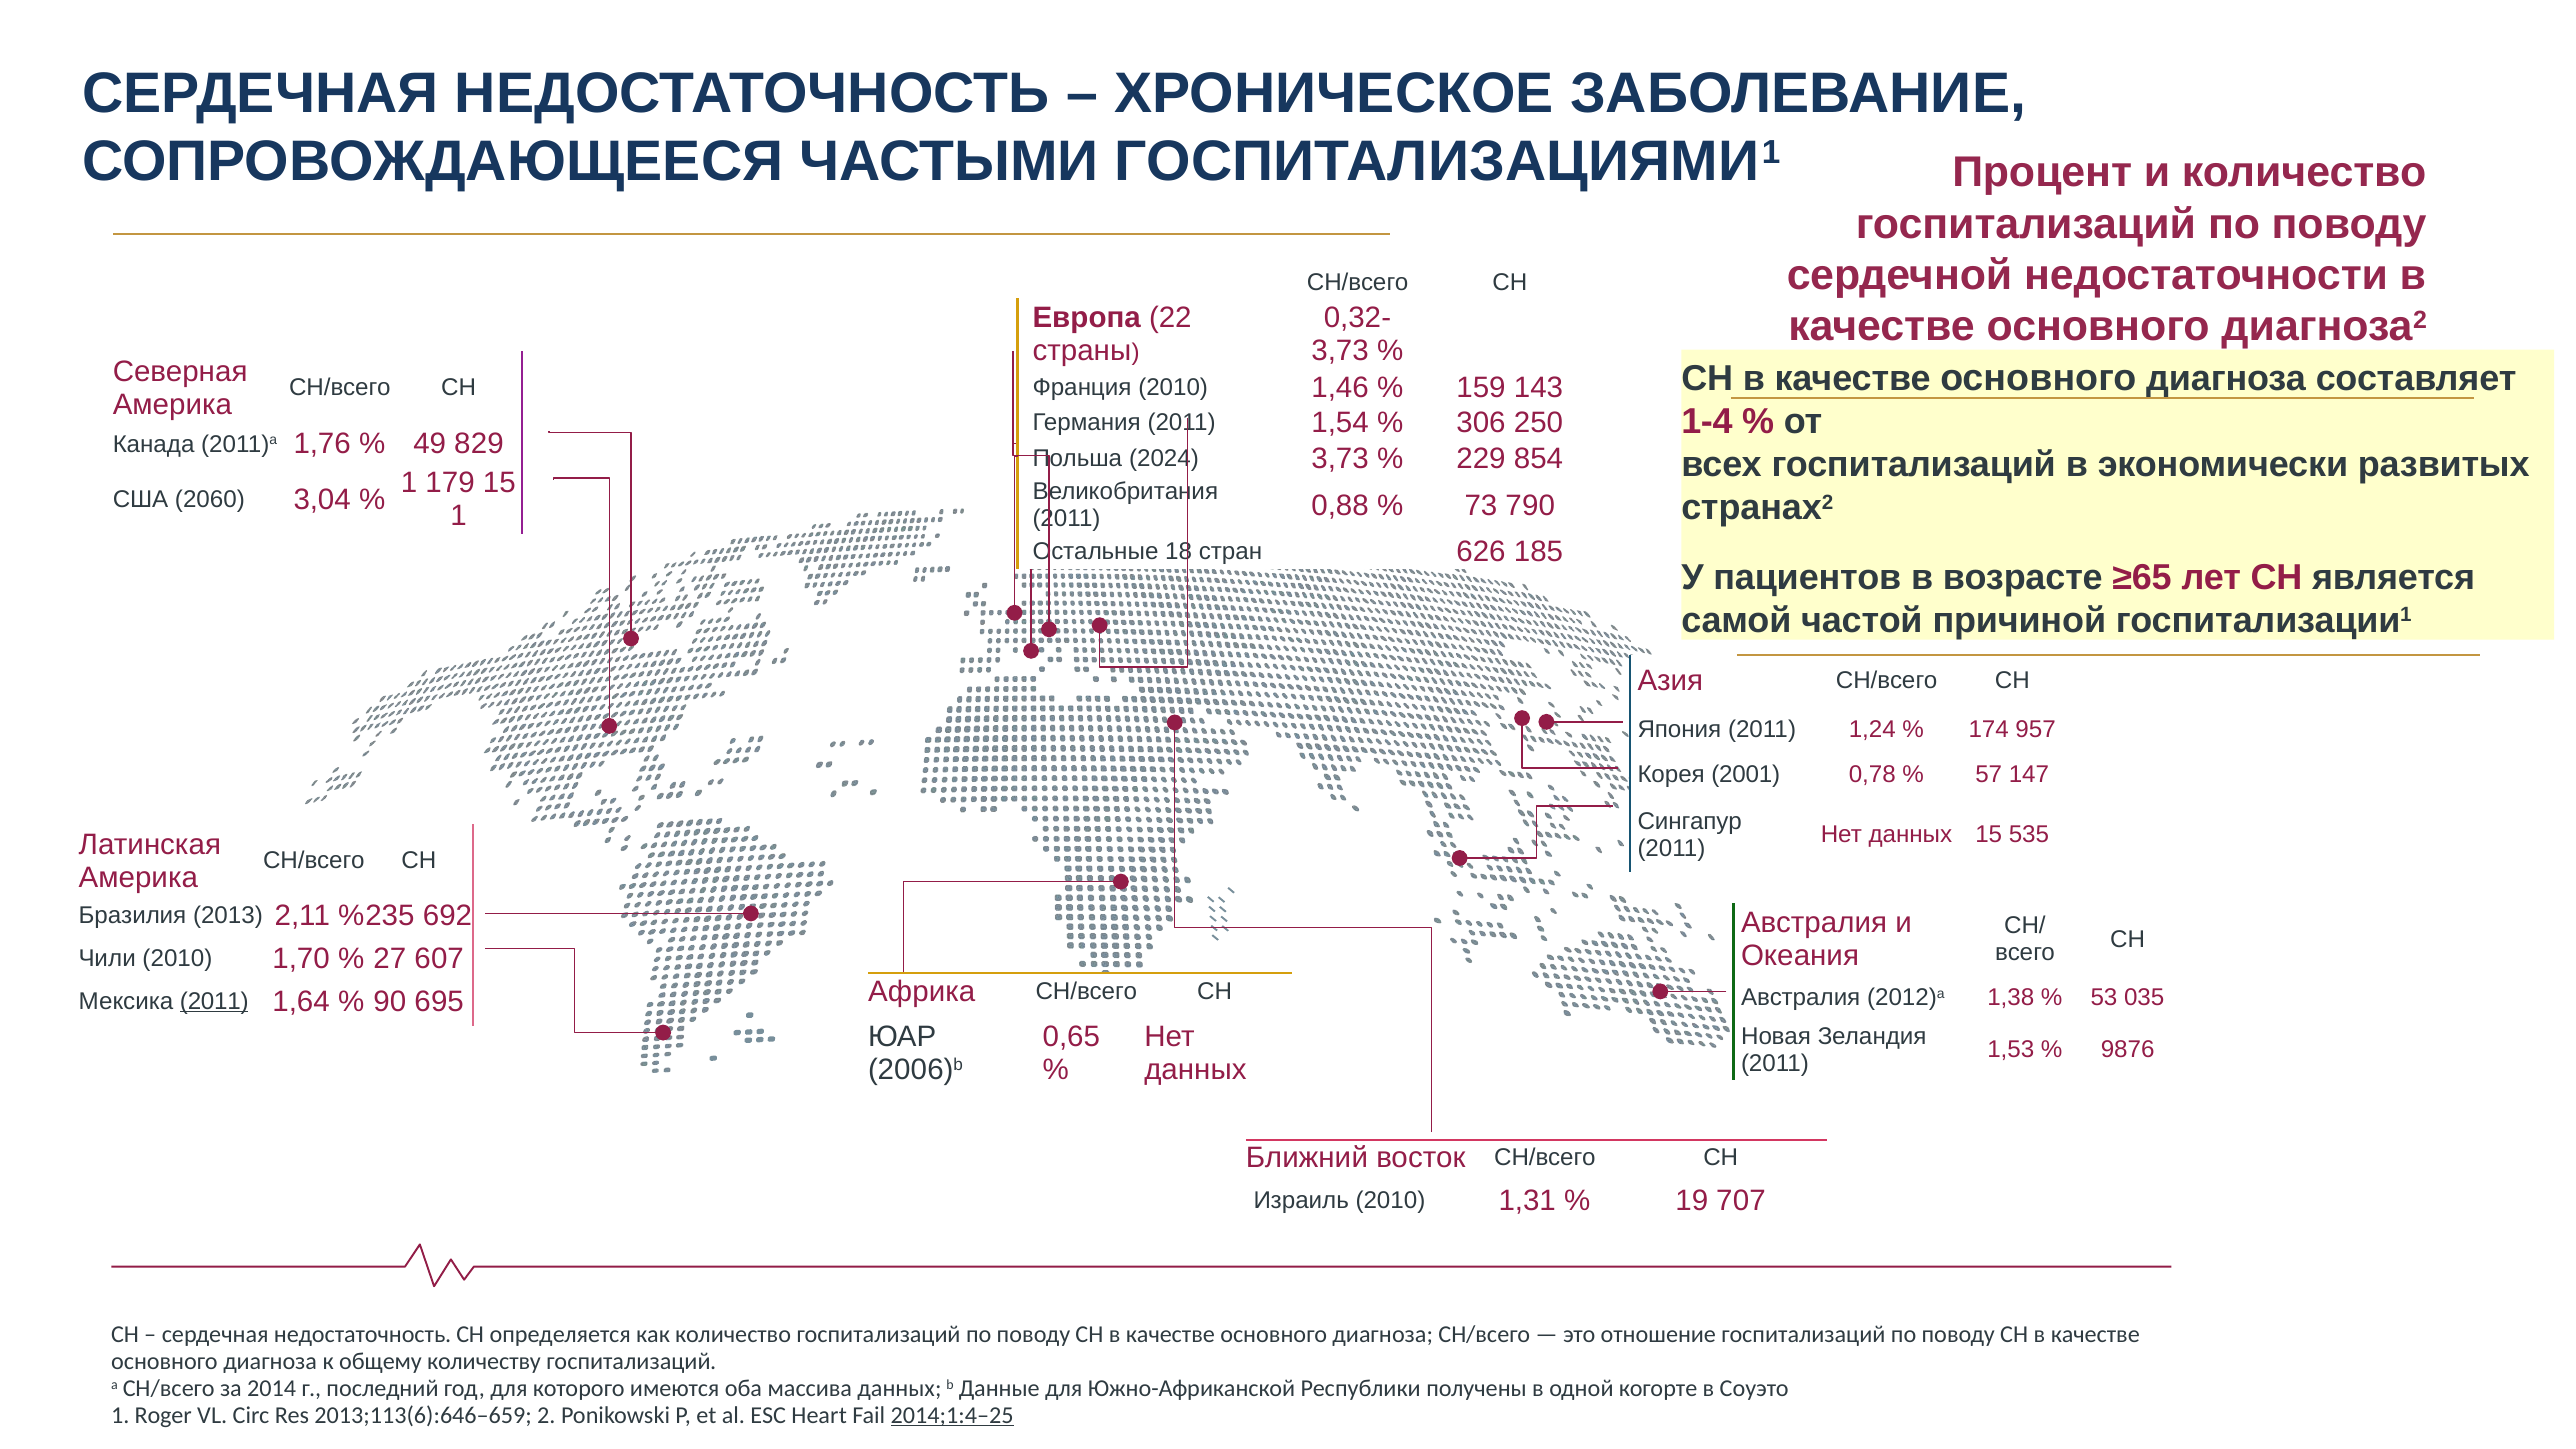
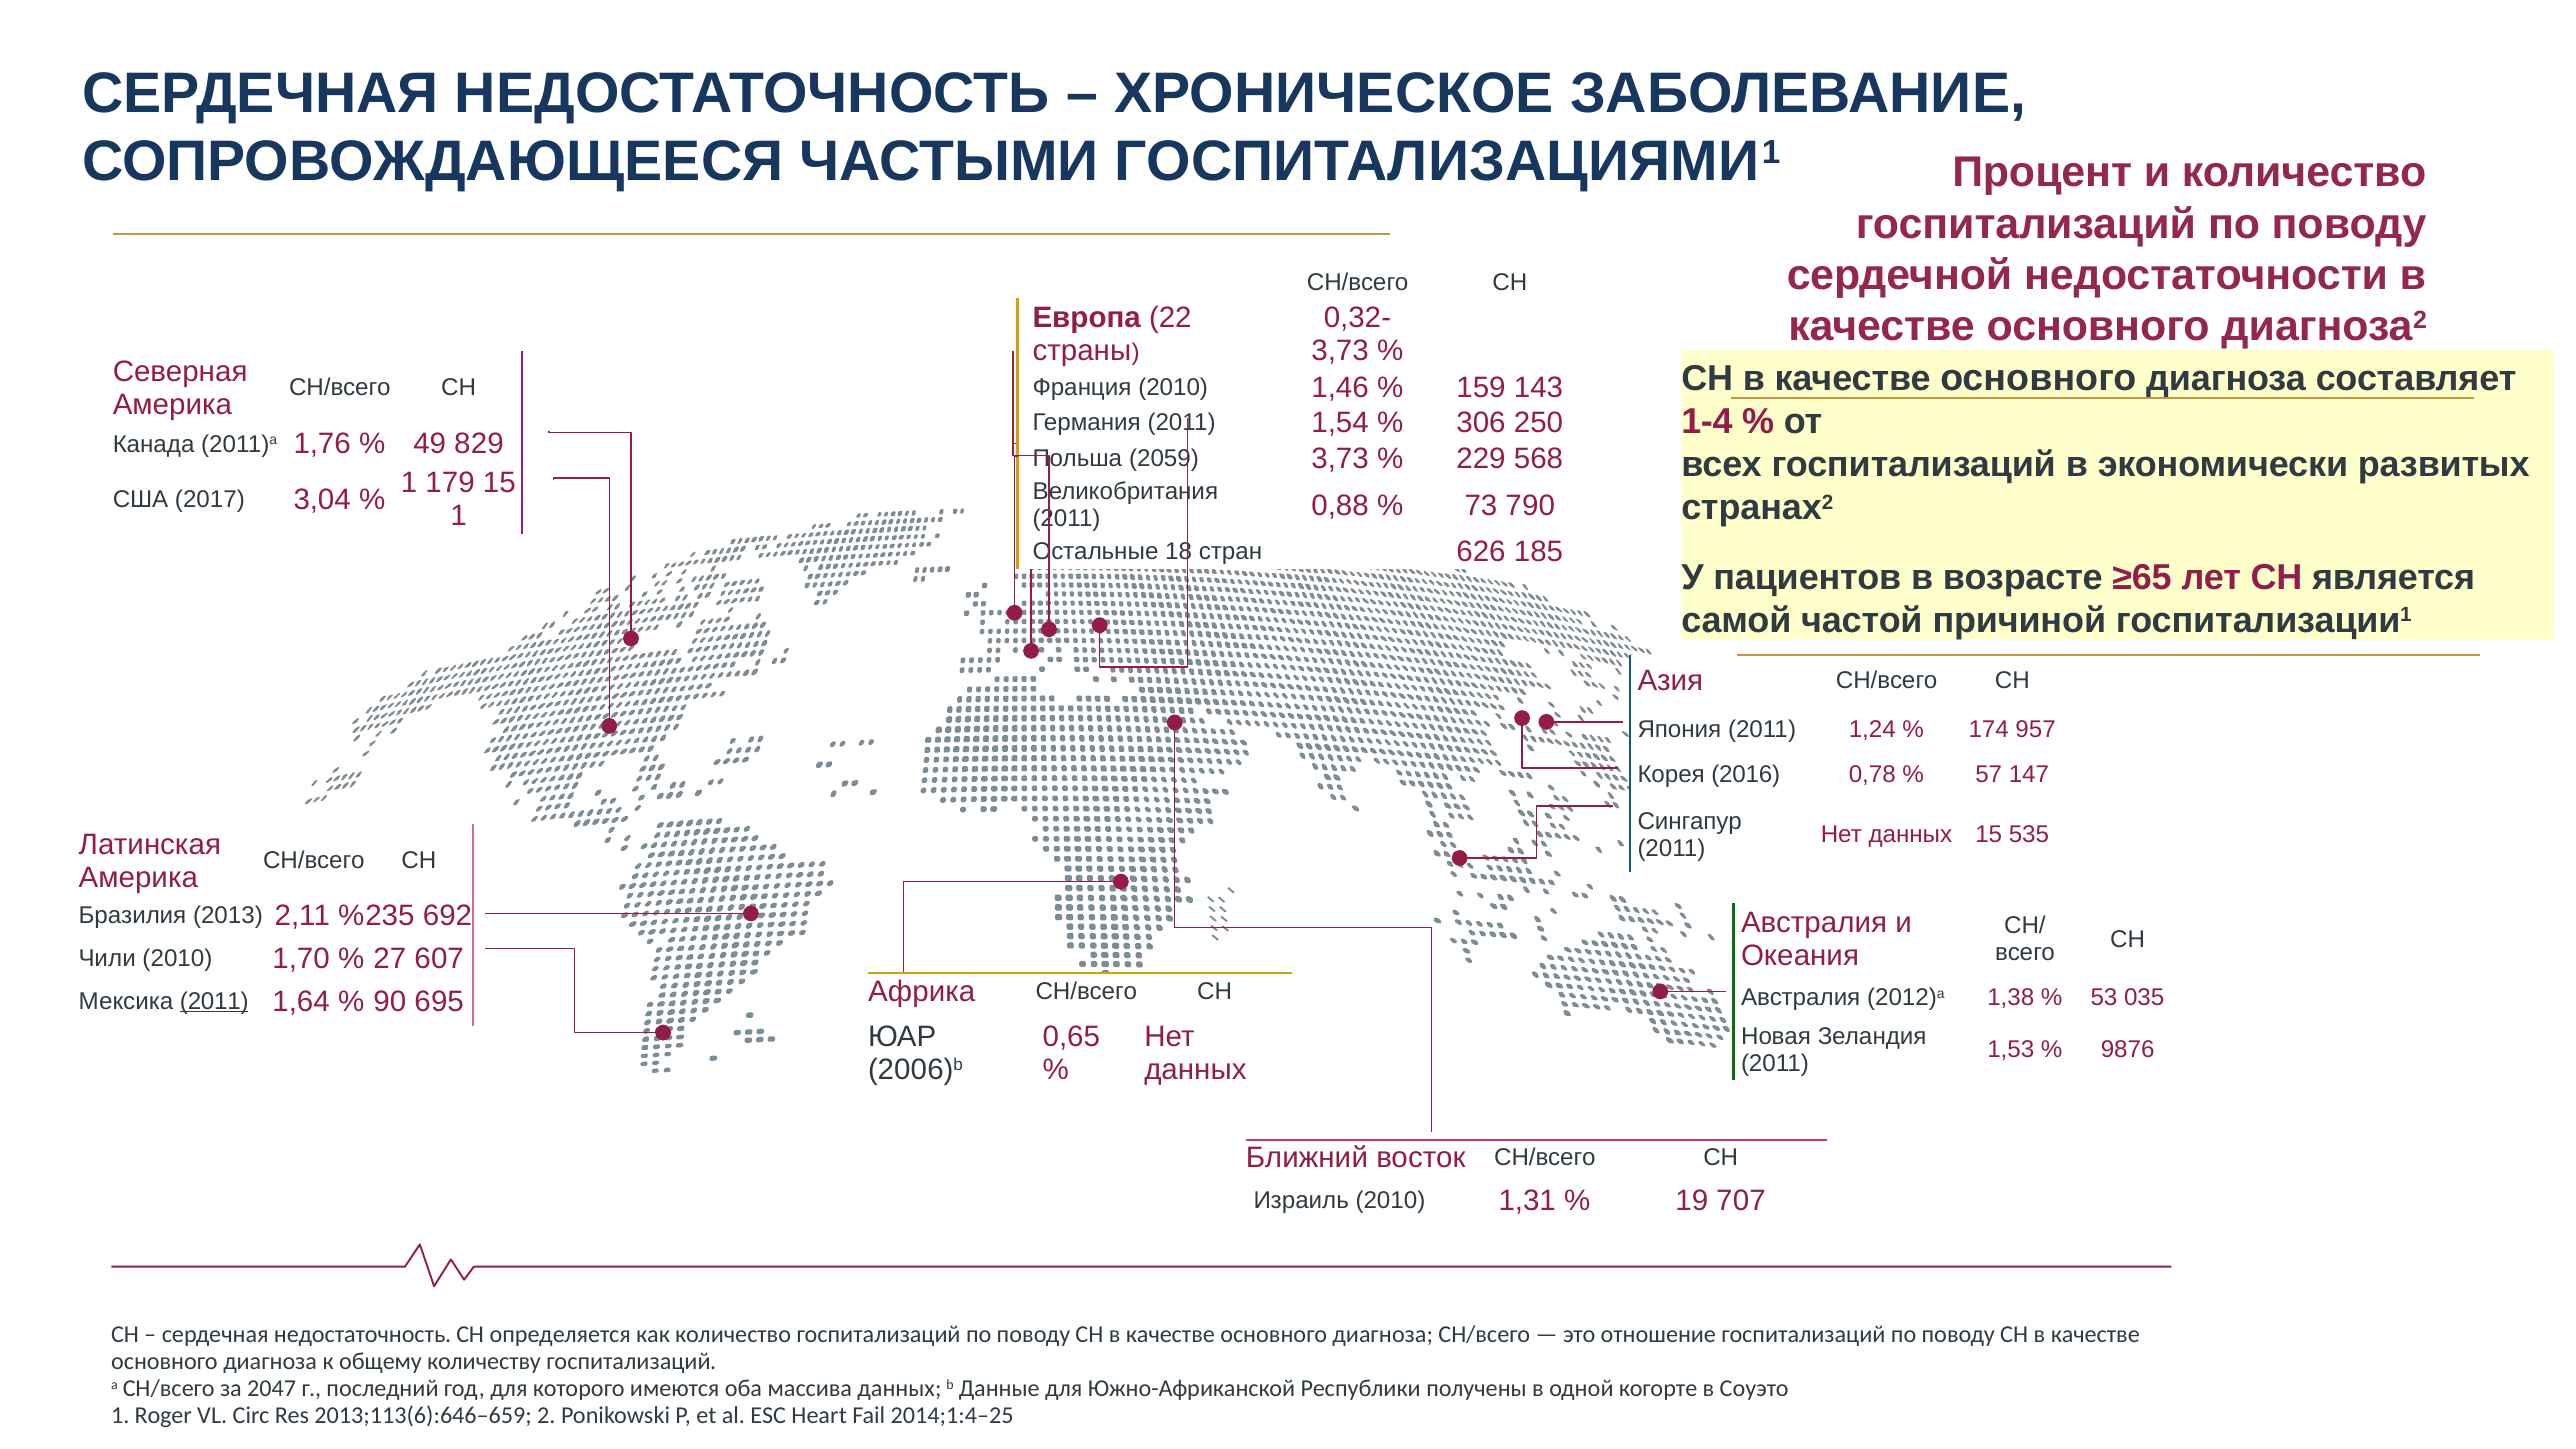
2024: 2024 -> 2059 (1164, 458)
854: 854 -> 568 (1539, 458)
2060: 2060 -> 2017 (210, 499)
2001: 2001 -> 2016 (1746, 775)
2014: 2014 -> 2047 (272, 1388)
2014;1:4–25 underline: present -> none (952, 1415)
